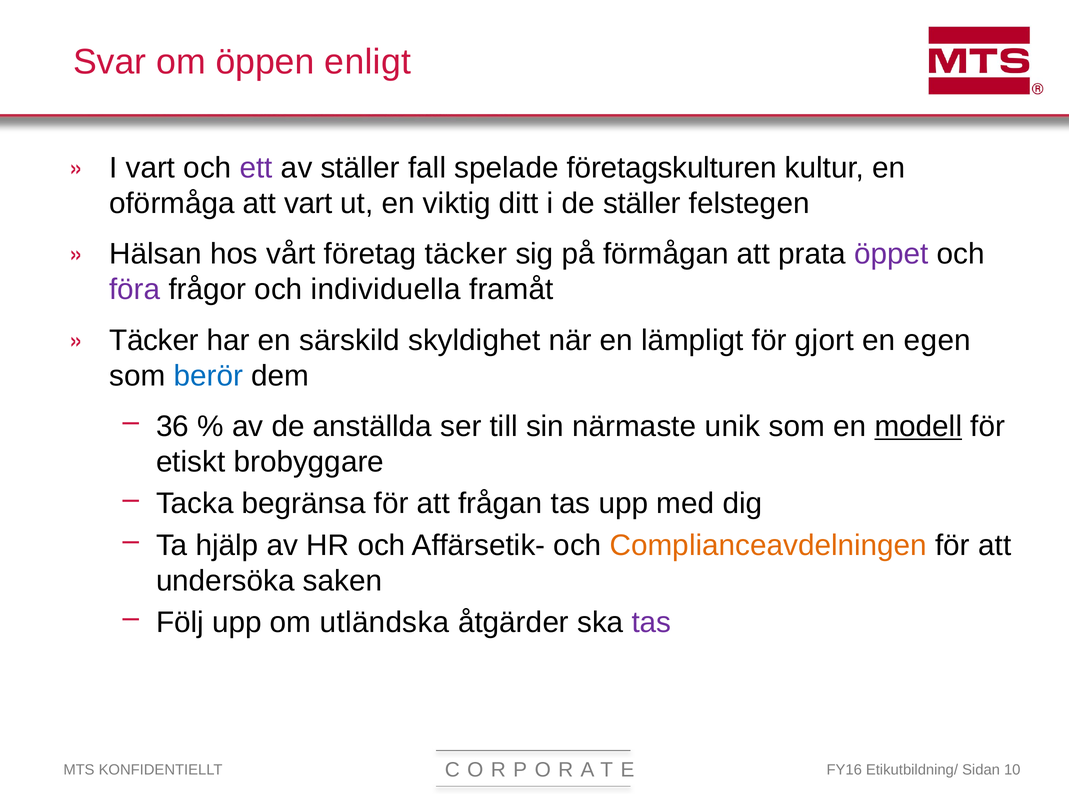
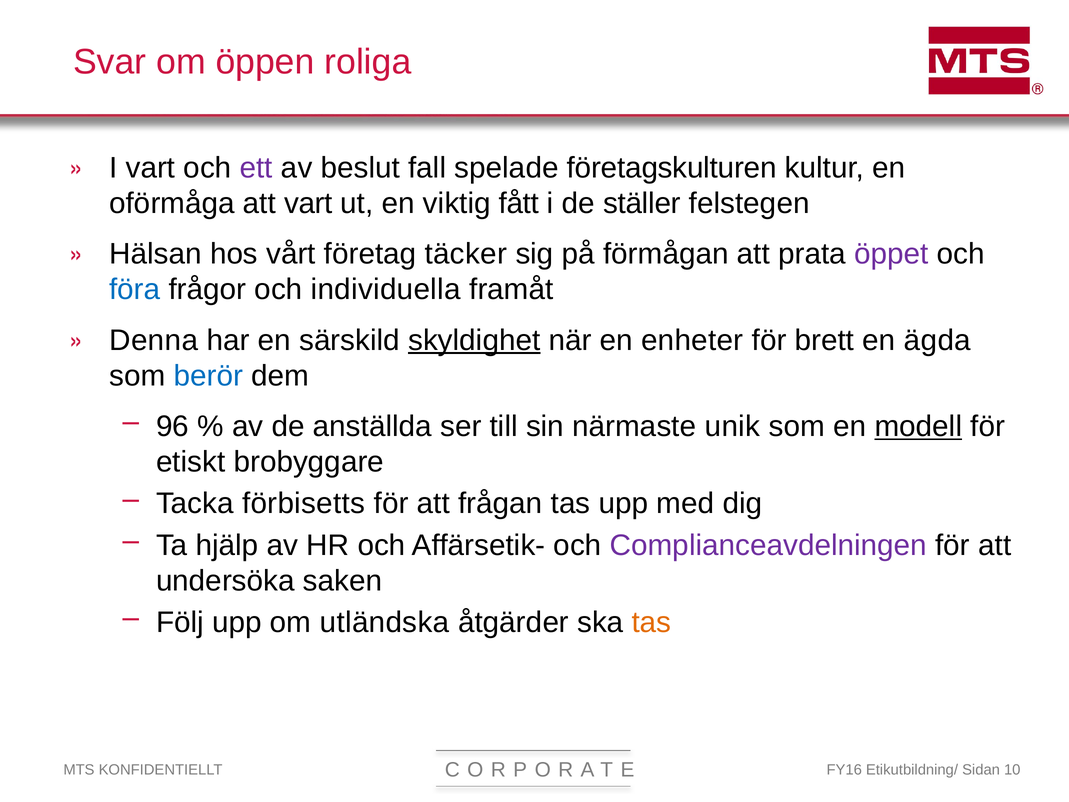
enligt: enligt -> roliga (368, 62)
av ställer: ställer -> beslut (360, 168)
ditt: ditt -> fått (519, 203)
föra colour: purple -> blue (135, 290)
Täcker: Täcker -> Denna (154, 340)
skyldighet underline: none -> present (474, 340)
lämpligt: lämpligt -> enheter (692, 340)
gjort: gjort -> brett (824, 340)
egen: egen -> ägda (937, 340)
36: 36 -> 96 (172, 426)
begränsa: begränsa -> förbisetts (304, 503)
Complianceavdelningen colour: orange -> purple (768, 545)
tas colour: purple -> orange (651, 622)
